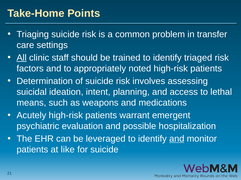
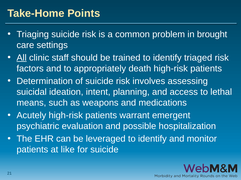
transfer: transfer -> brought (212, 34)
noted: noted -> death (140, 69)
and underline: present -> none (177, 139)
